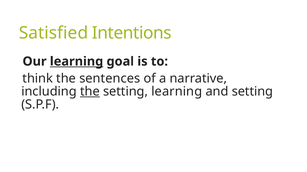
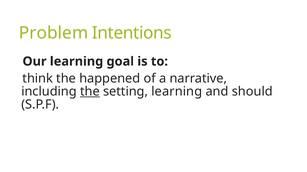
Satisfied: Satisfied -> Problem (54, 33)
learning underline: present -> none (77, 62)
sentences: sentences -> happened (110, 79)
and setting: setting -> should (252, 92)
